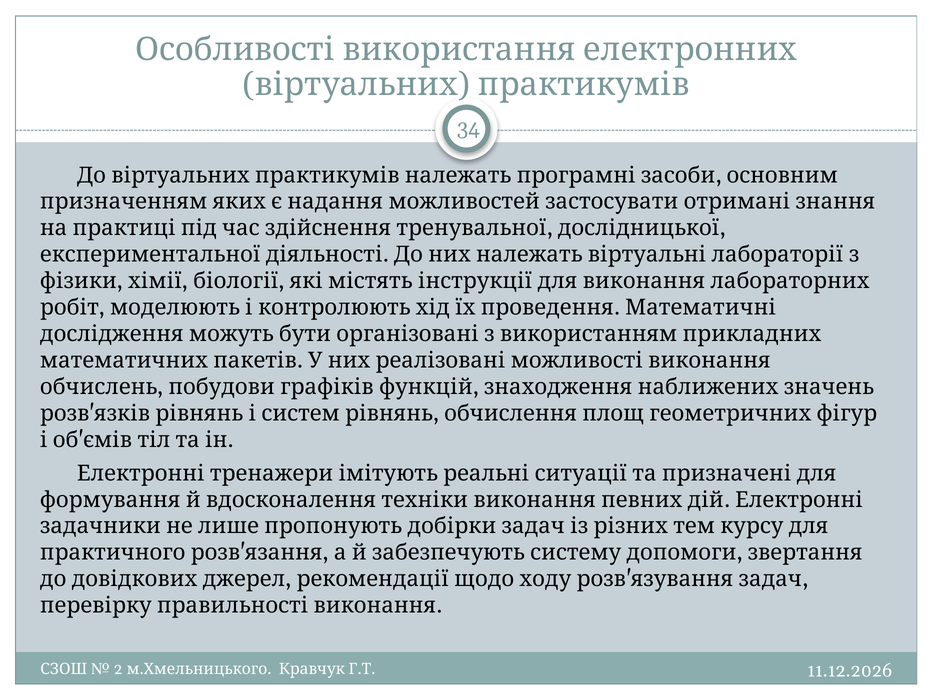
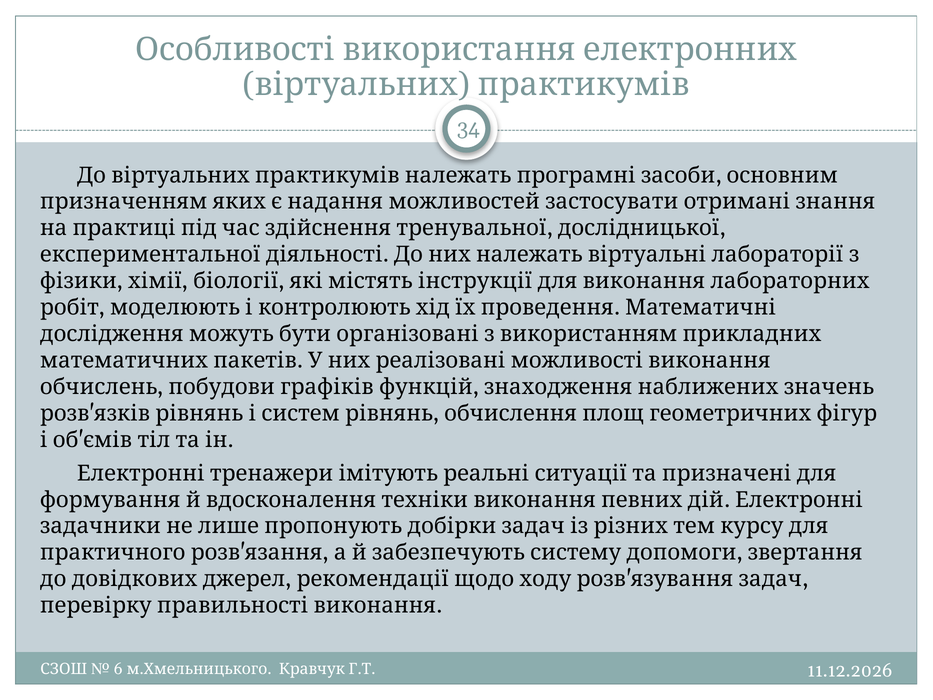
2: 2 -> 6 (118, 669)
